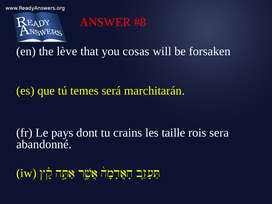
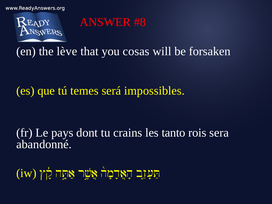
marchitarán: marchitarán -> impossibles (154, 91)
taille: taille -> tanto (173, 133)
